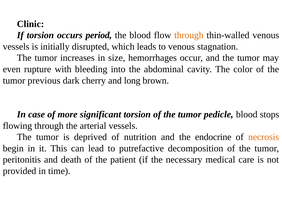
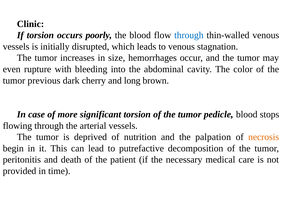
period: period -> poorly (99, 35)
through colour: orange -> blue (189, 35)
endocrine: endocrine -> palpation (213, 137)
